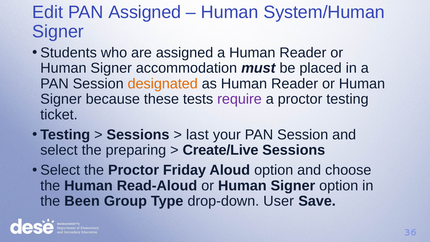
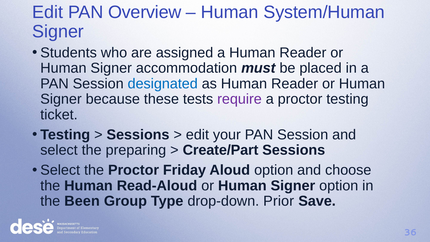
PAN Assigned: Assigned -> Overview (145, 12)
designated colour: orange -> blue (163, 84)
last: last -> edit (197, 135)
Create/Live: Create/Live -> Create/Part (221, 150)
User: User -> Prior (279, 201)
